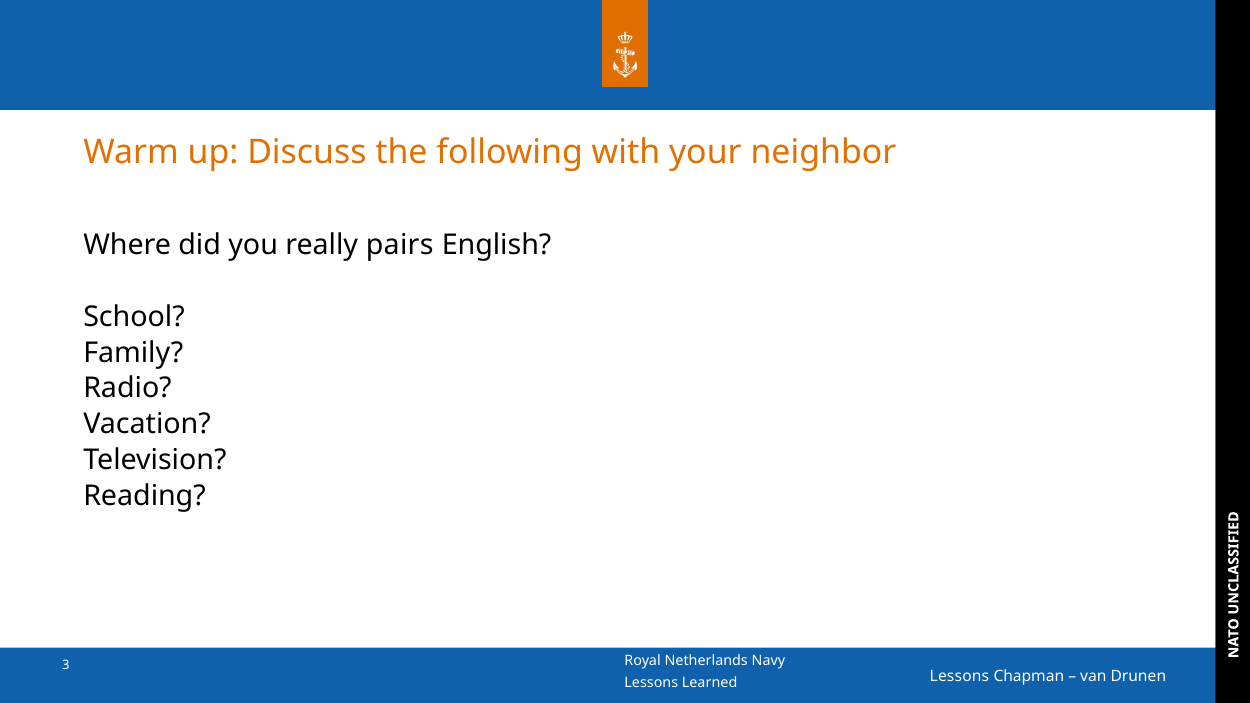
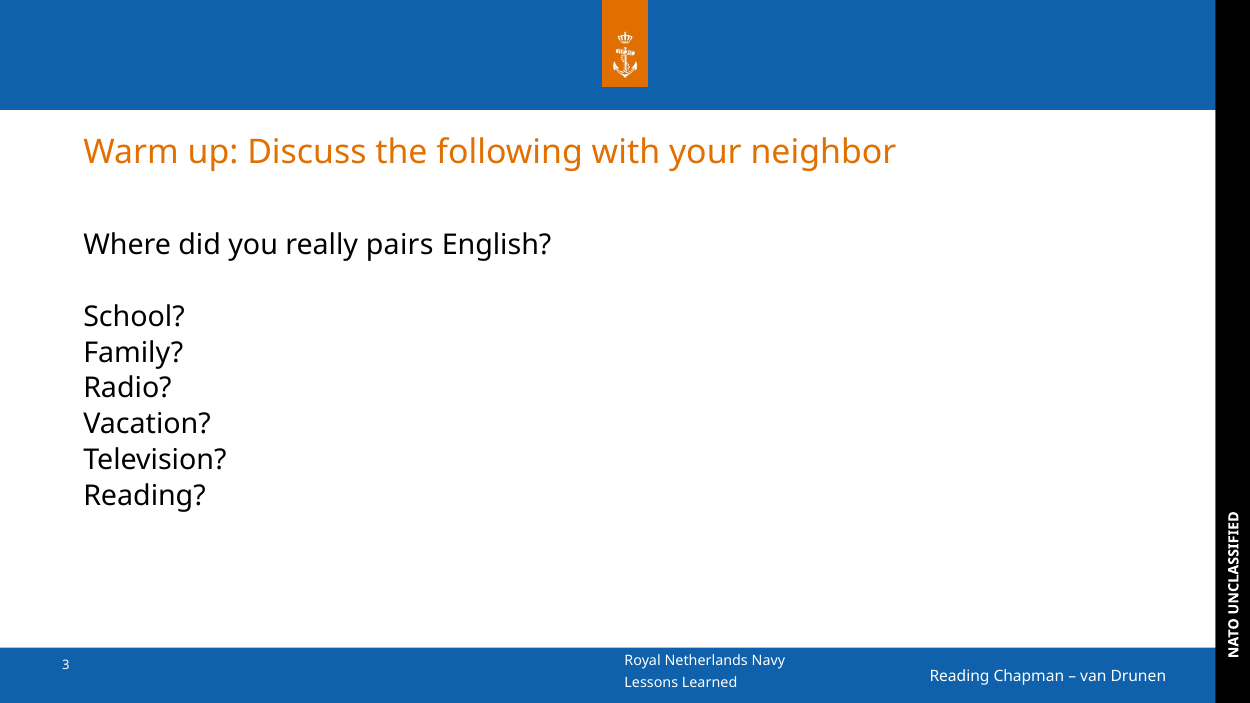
Lessons: Lessons -> Reading (960, 677)
